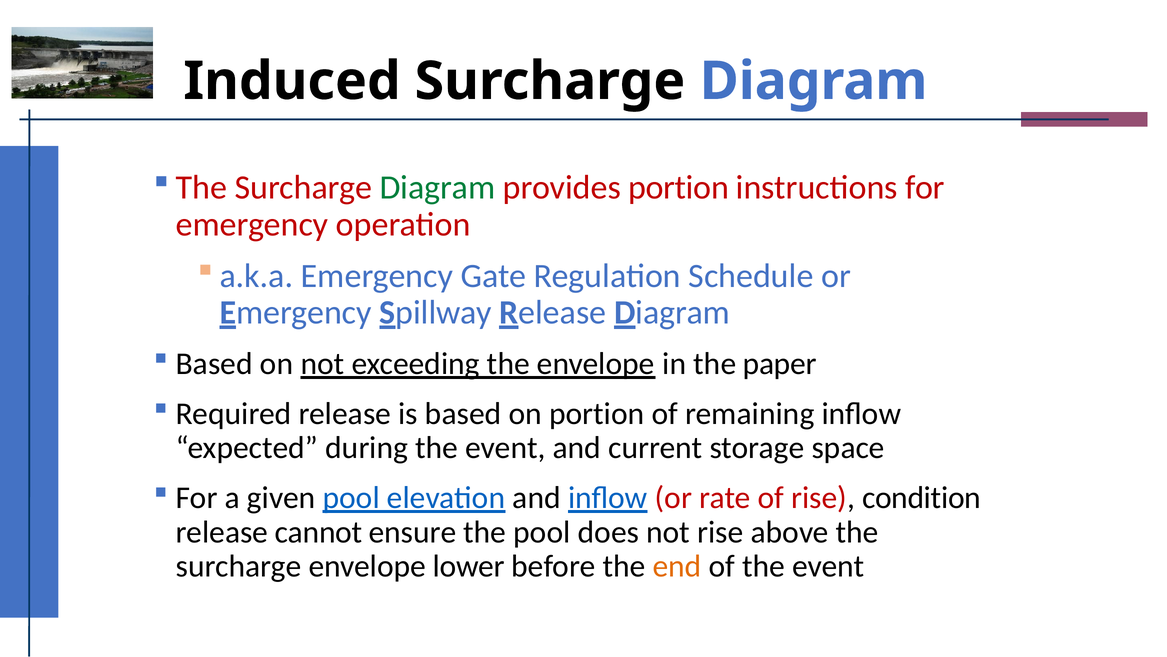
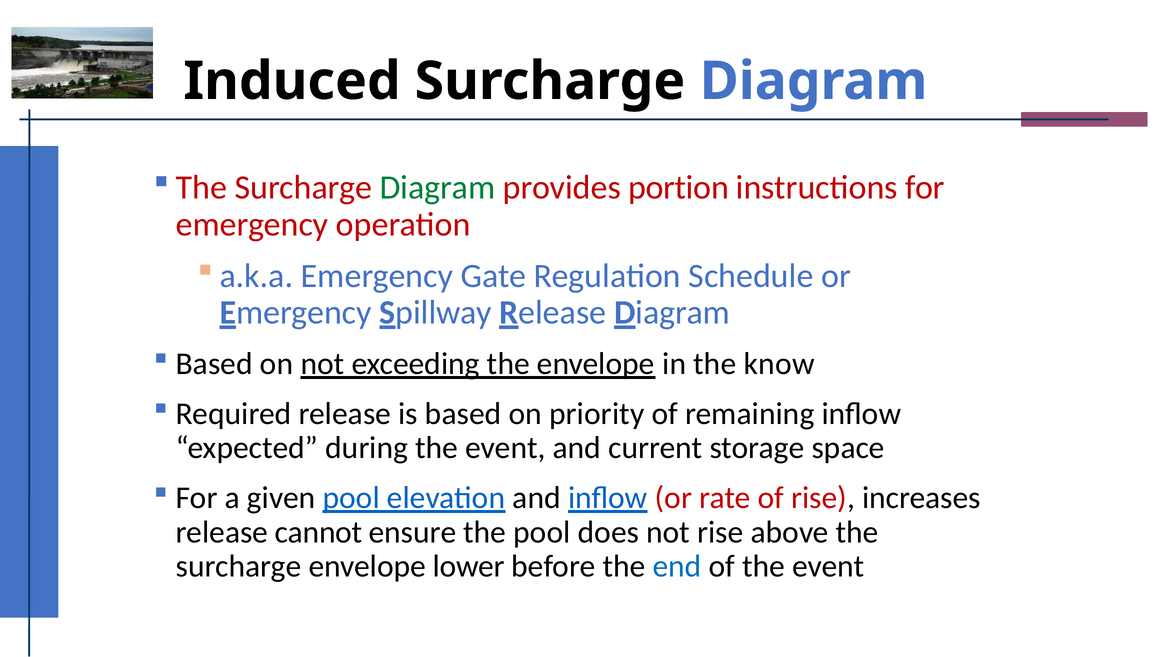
paper: paper -> know (779, 364)
on portion: portion -> priority (597, 413)
condition: condition -> increases (921, 498)
end colour: orange -> blue (677, 566)
